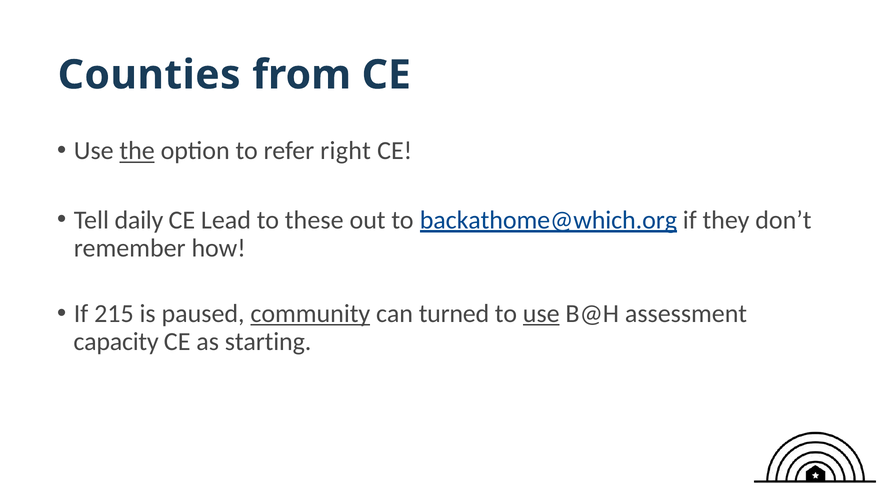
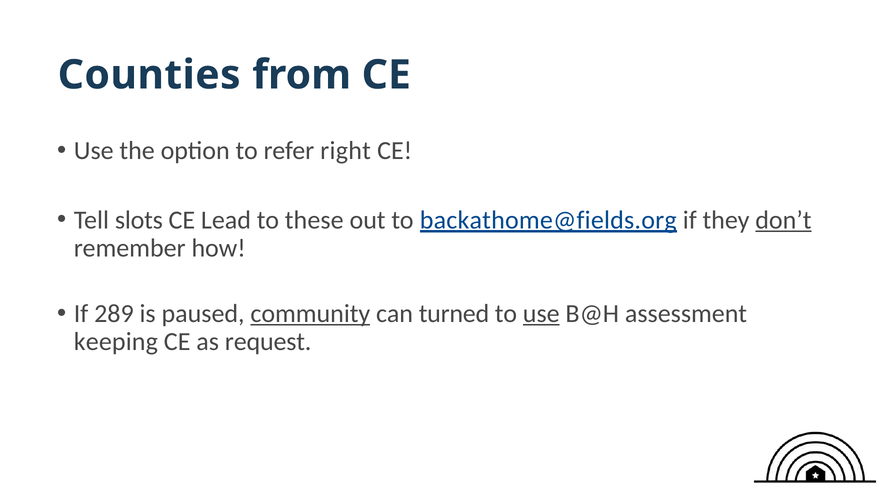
the underline: present -> none (137, 151)
daily: daily -> slots (139, 220)
backathome@which.org: backathome@which.org -> backathome@fields.org (548, 220)
don’t underline: none -> present (783, 220)
215: 215 -> 289 (114, 314)
capacity: capacity -> keeping (116, 342)
starting: starting -> request (268, 342)
